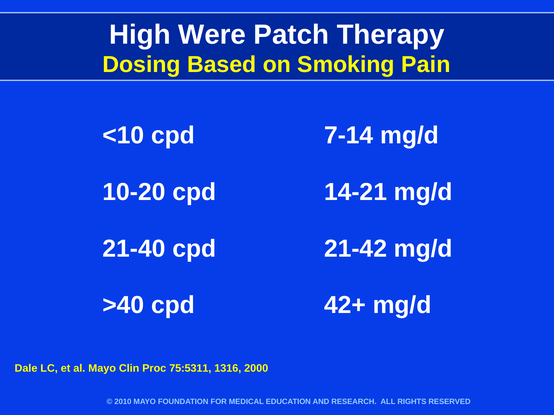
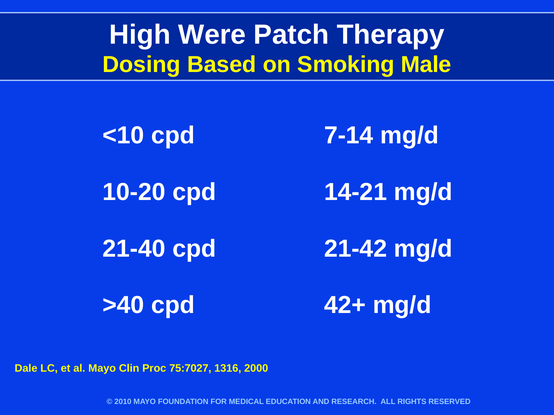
Pain: Pain -> Male (426, 65)
75:5311: 75:5311 -> 75:7027 (190, 369)
